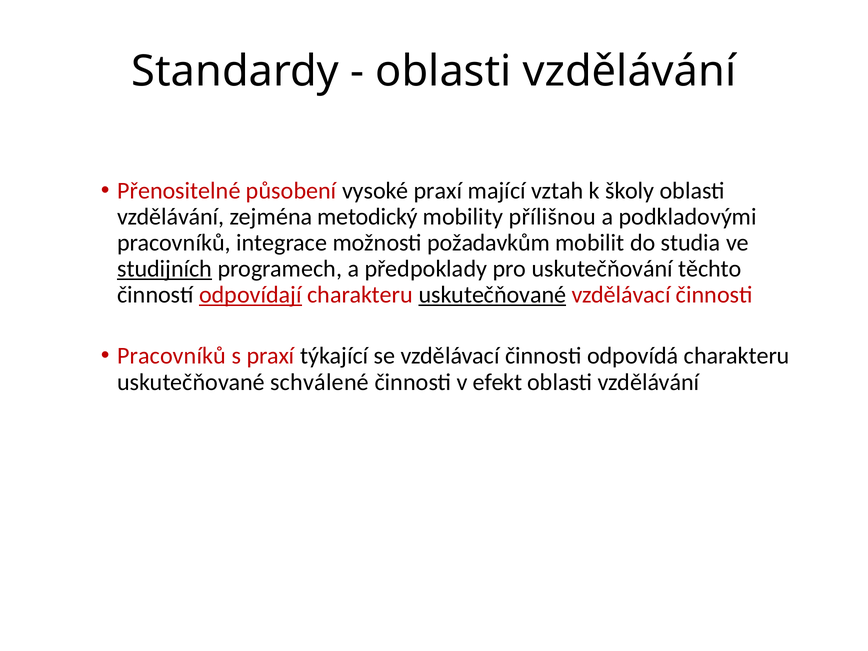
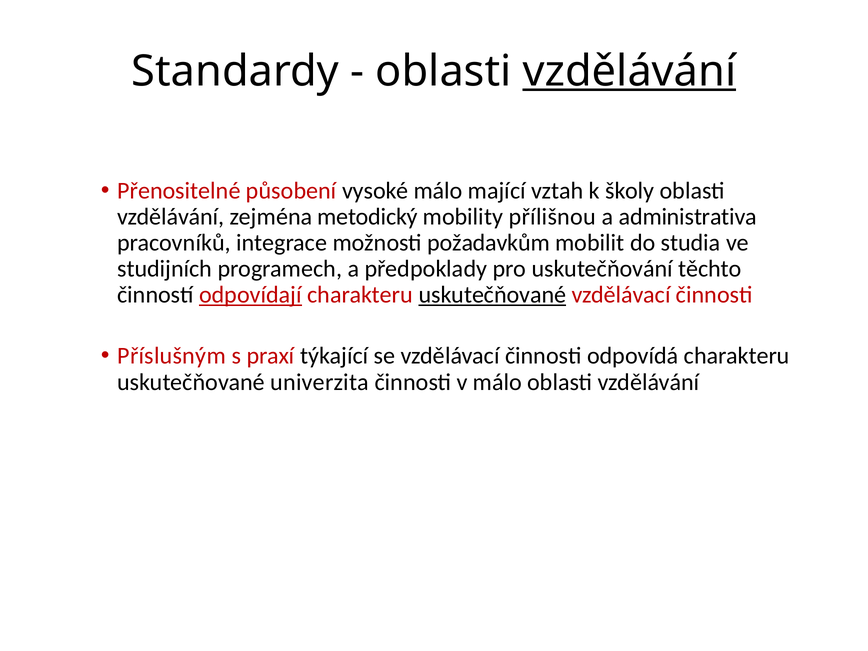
vzdělávání underline: none -> present (629, 71)
vysoké praxí: praxí -> málo (438, 191)
podkladovými: podkladovými -> administrativa (688, 217)
studijních underline: present -> none (165, 269)
Pracovníků: Pracovníků -> Příslušným (172, 356)
schválené: schválené -> univerzita (320, 382)
v efekt: efekt -> málo (497, 382)
